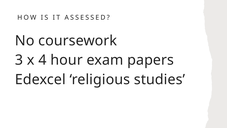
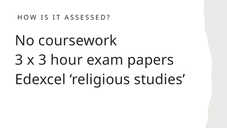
x 4: 4 -> 3 (42, 60)
